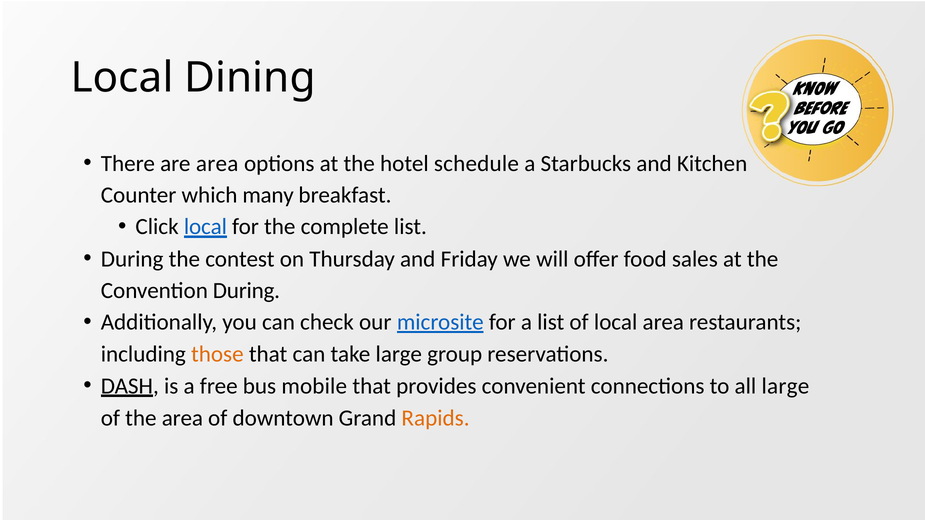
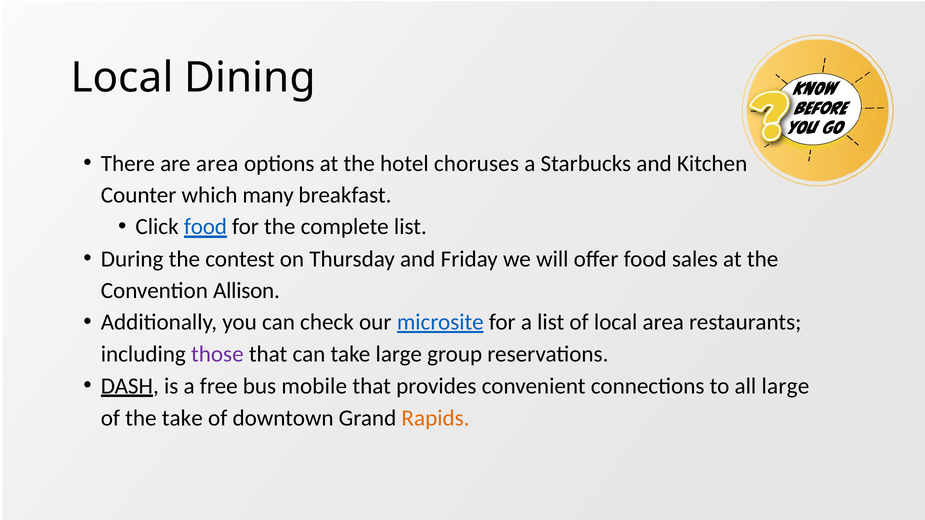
schedule: schedule -> choruses (476, 164)
Click local: local -> food (205, 227)
Convention During: During -> Allison (246, 291)
those colour: orange -> purple (217, 354)
the area: area -> take (182, 418)
